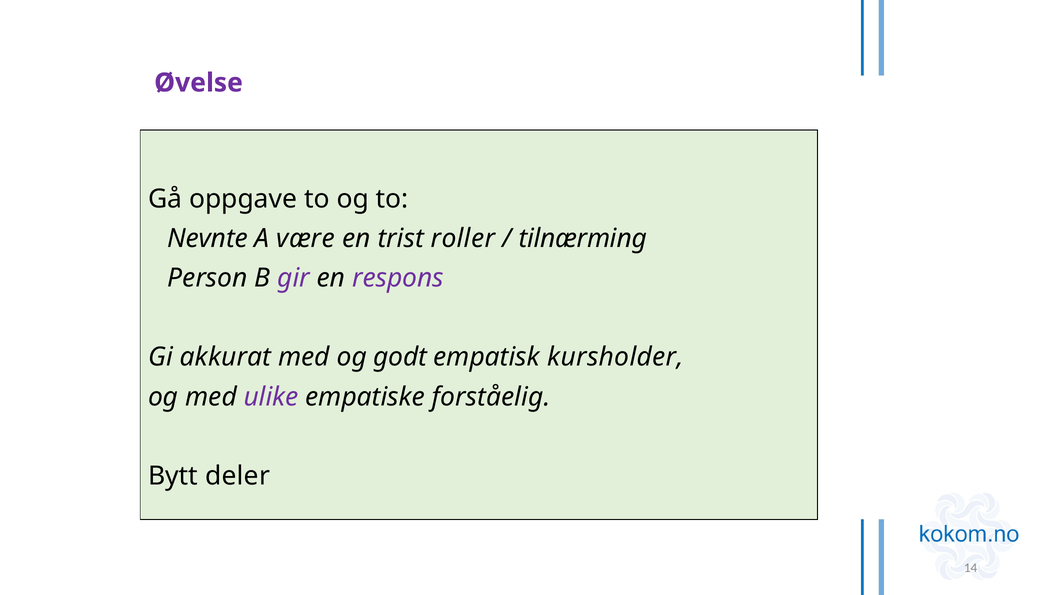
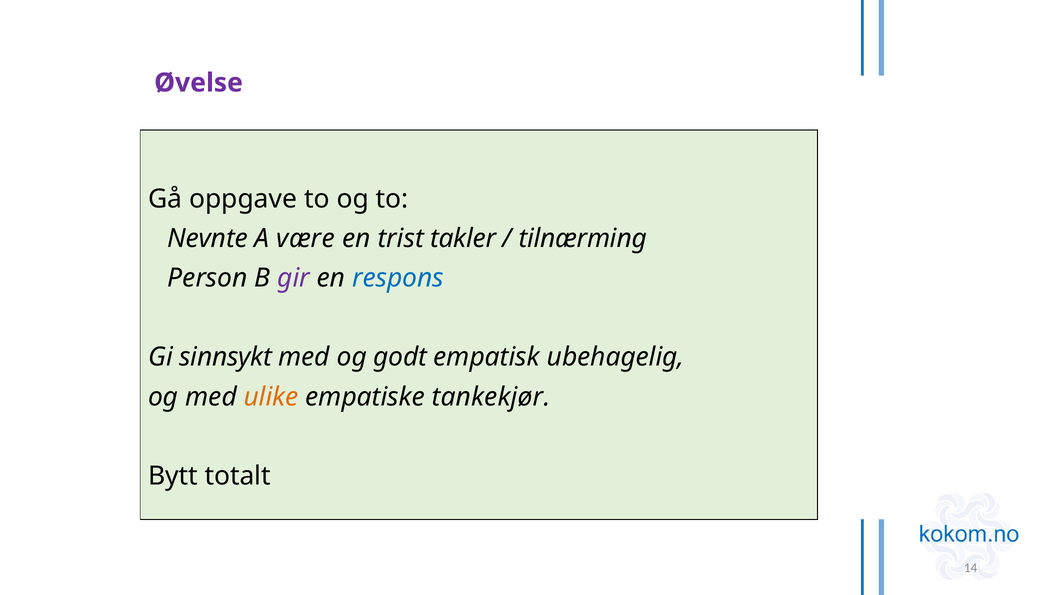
roller: roller -> takler (463, 239)
respons colour: purple -> blue (398, 278)
akkurat: akkurat -> sinnsykt (226, 357)
kursholder: kursholder -> ubehagelig (616, 357)
ulike colour: purple -> orange (271, 397)
forståelig: forståelig -> tankekjør (491, 397)
deler: deler -> totalt (238, 476)
